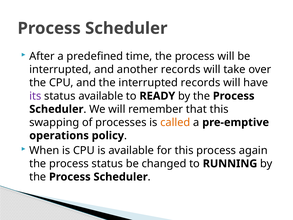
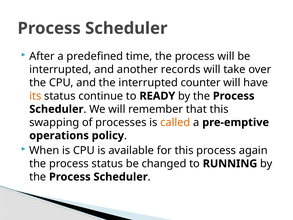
interrupted records: records -> counter (201, 83)
its colour: purple -> orange (35, 96)
status available: available -> continue (101, 96)
